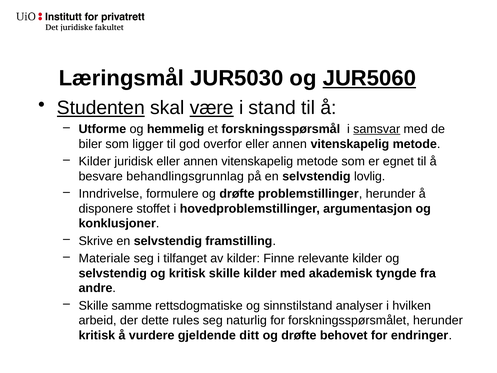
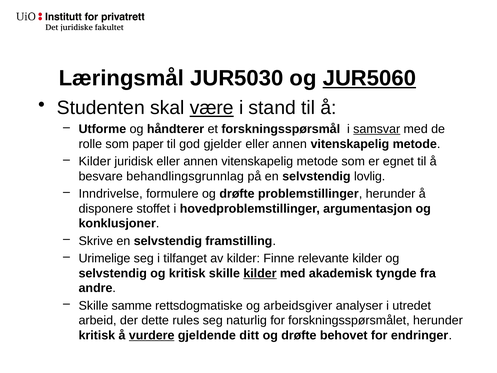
Studenten underline: present -> none (101, 108)
hemmelig: hemmelig -> håndterer (176, 129)
biler: biler -> rolle (90, 144)
ligger: ligger -> paper (148, 144)
overfor: overfor -> gjelder (223, 144)
Materiale: Materiale -> Urimelige (104, 258)
kilder underline: none -> present (260, 273)
sinnstilstand: sinnstilstand -> arbeidsgiver (298, 305)
hvilken: hvilken -> utredet (412, 305)
vurdere underline: none -> present (152, 335)
